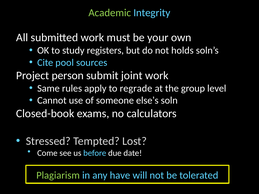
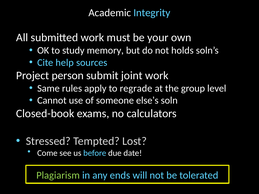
Academic colour: light green -> white (110, 13)
registers: registers -> memory (105, 51)
pool: pool -> help (65, 63)
have: have -> ends (120, 176)
